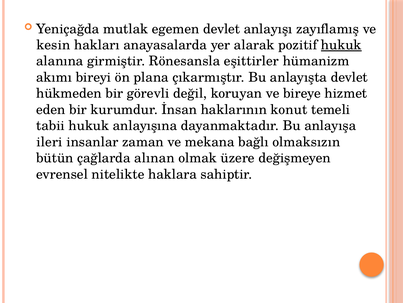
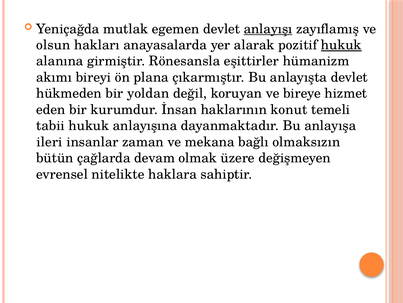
anlayışı underline: none -> present (268, 29)
kesin: kesin -> olsun (53, 45)
görevli: görevli -> yoldan (148, 93)
alınan: alınan -> devam (155, 158)
